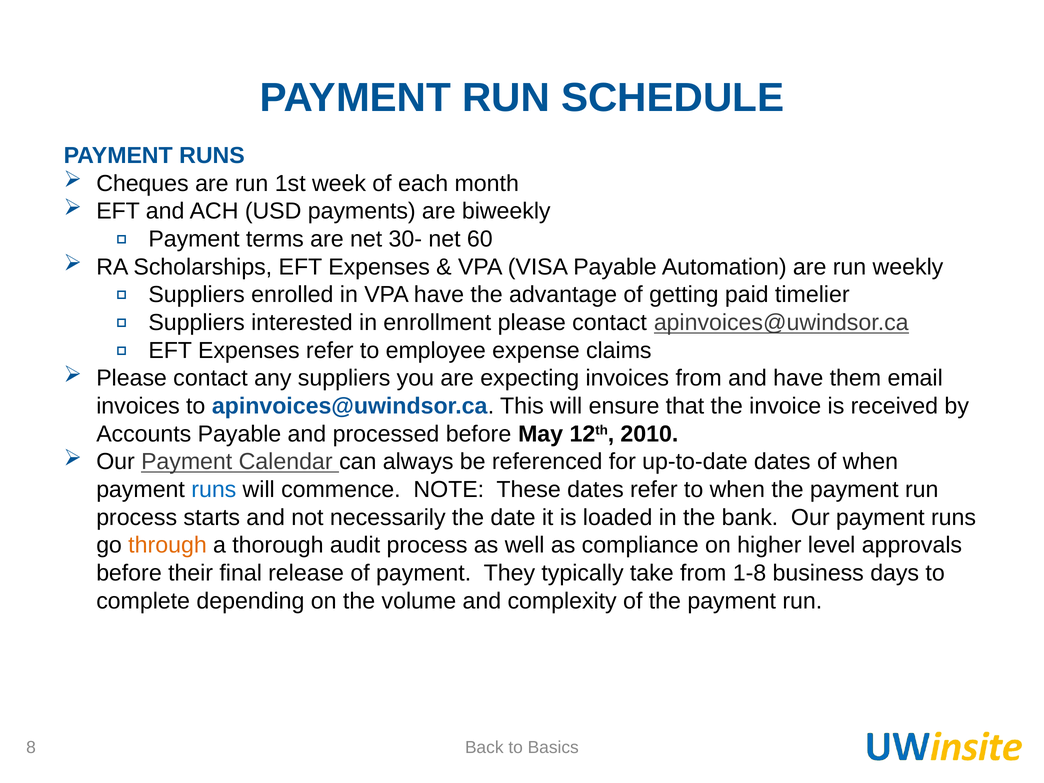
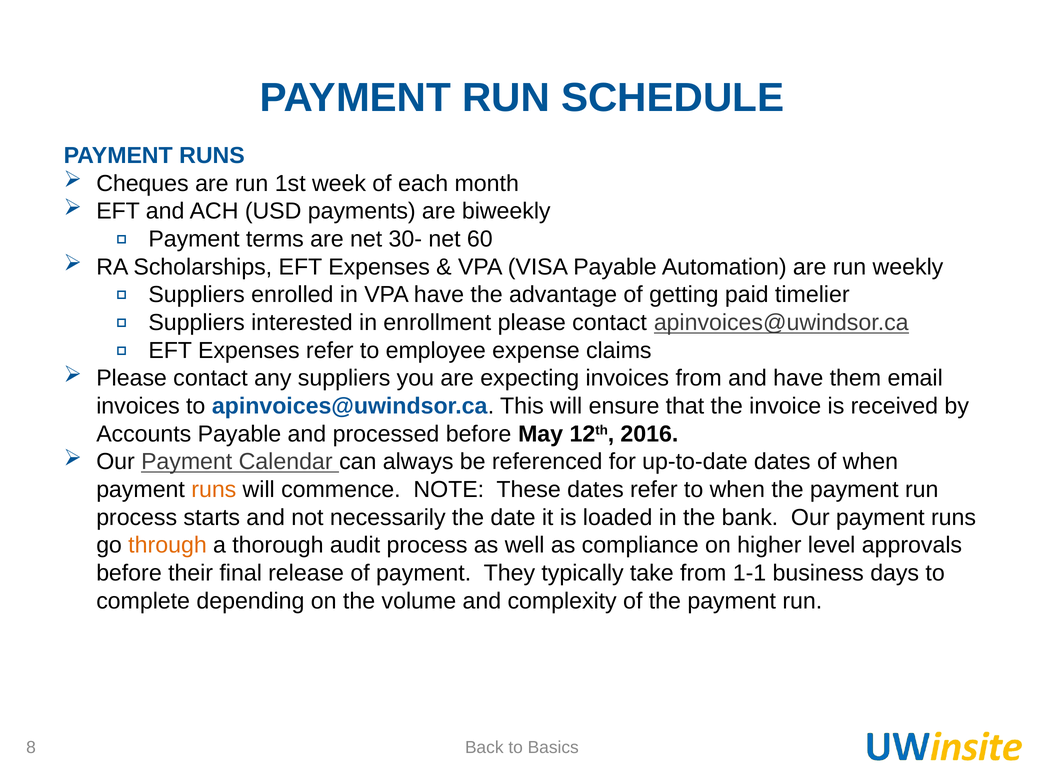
2010: 2010 -> 2016 (649, 434)
runs colour: blue -> orange (214, 490)
1-8: 1-8 -> 1-1 (750, 573)
